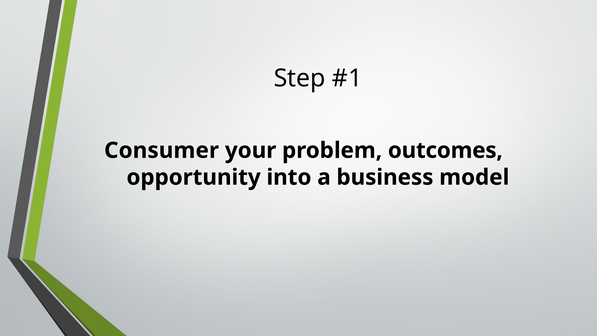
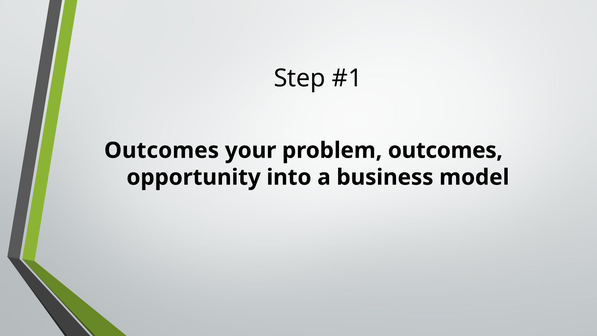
Consumer: Consumer -> Outcomes (162, 150)
